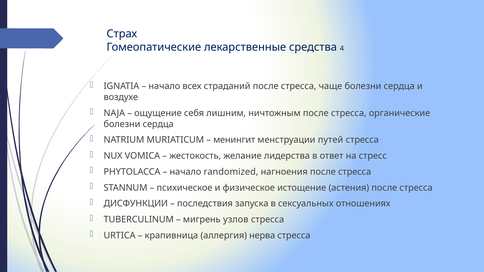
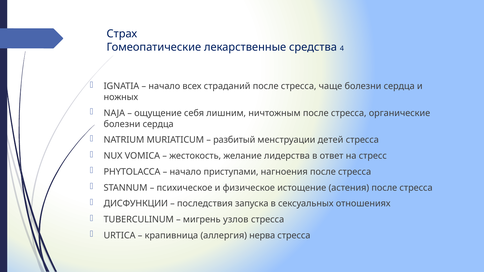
воздухе: воздухе -> ножных (121, 97)
менингит: менингит -> разбитый (234, 140)
путей: путей -> детей (331, 140)
randomized: randomized -> приступами (231, 172)
